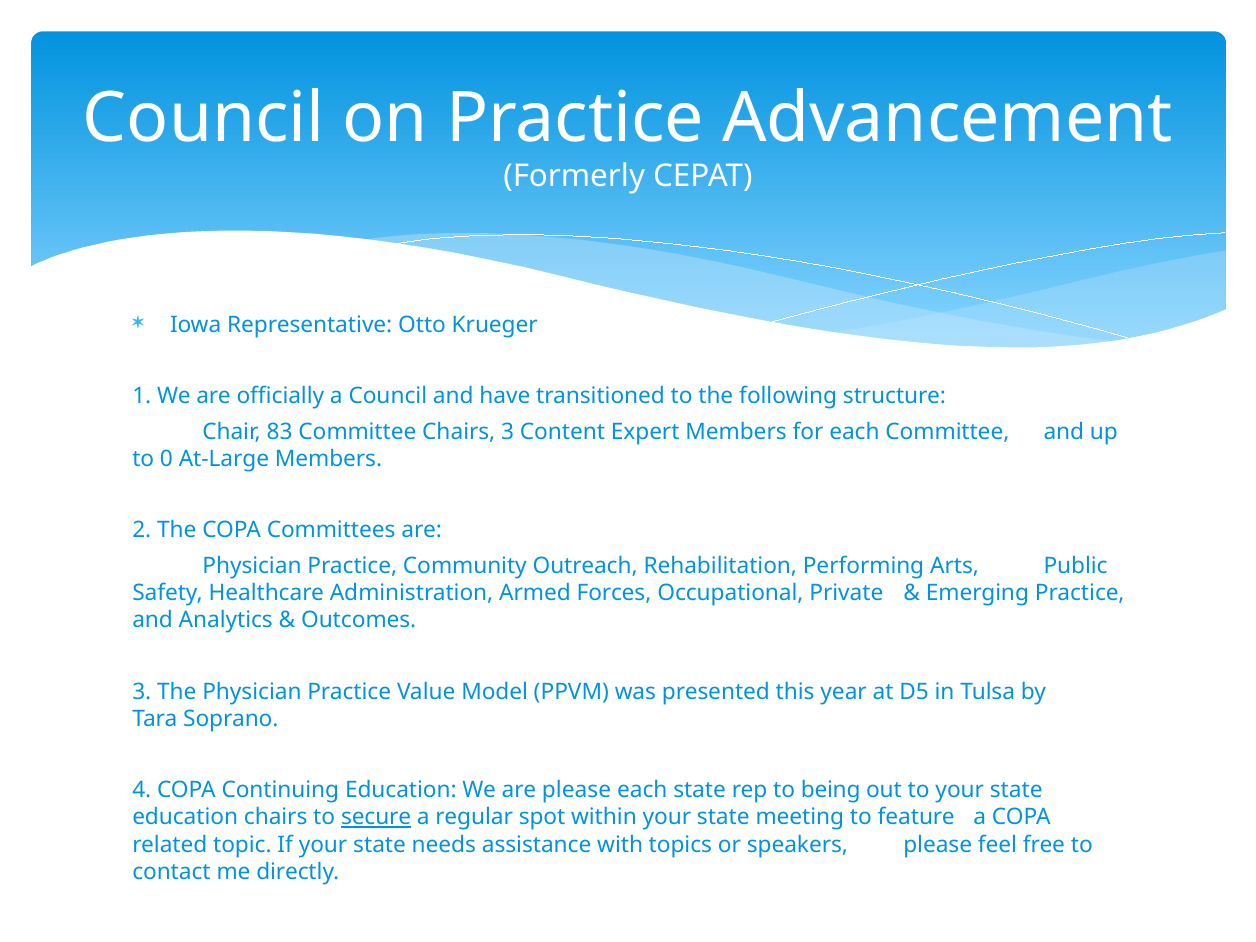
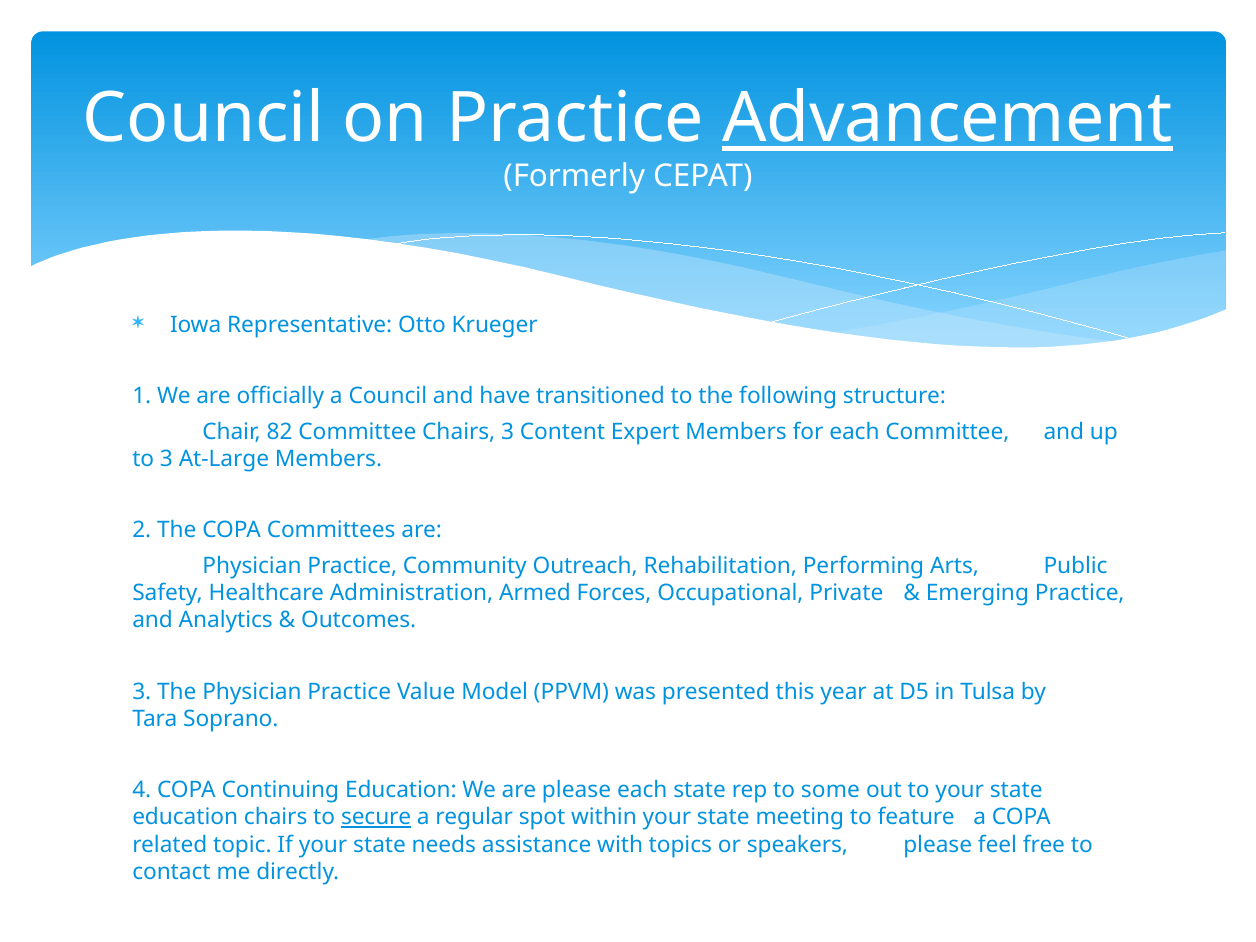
Advancement underline: none -> present (947, 119)
83: 83 -> 82 (280, 432)
to 0: 0 -> 3 (166, 459)
being: being -> some (830, 790)
